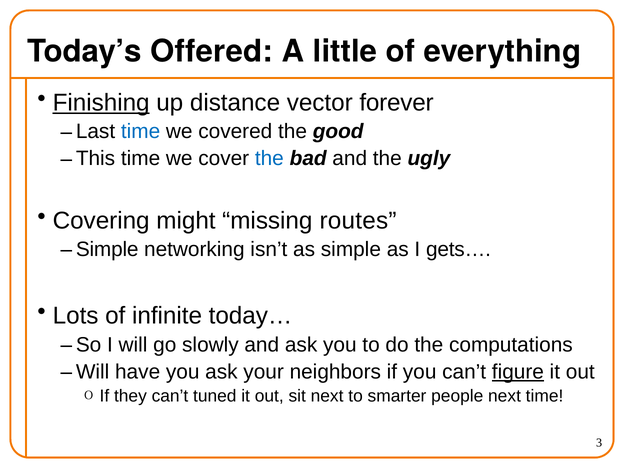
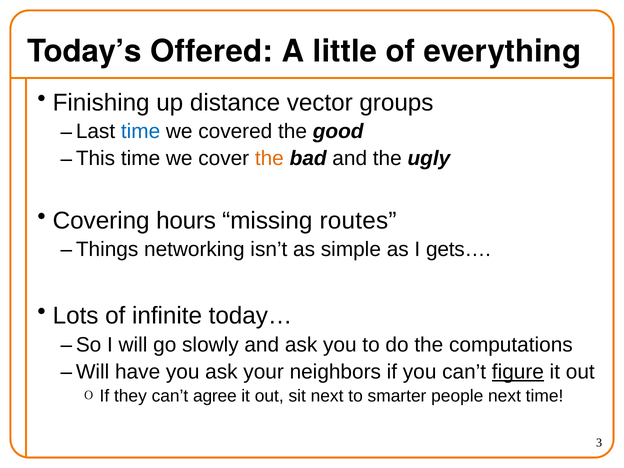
Finishing underline: present -> none (101, 103)
forever: forever -> groups (396, 103)
the colour: blue -> orange (269, 159)
might: might -> hours (186, 221)
Simple: Simple -> Things (107, 249)
tuned: tuned -> agree (215, 396)
